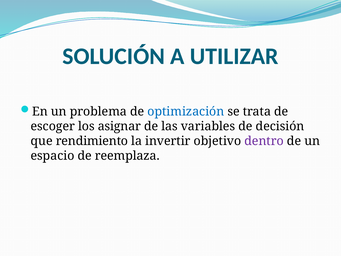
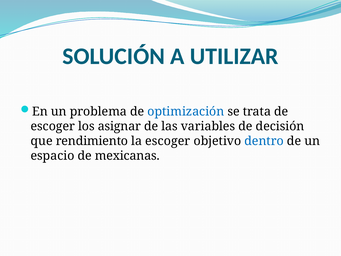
la invertir: invertir -> escoger (168, 141)
dentro colour: purple -> blue (264, 141)
reemplaza: reemplaza -> mexicanas (127, 156)
